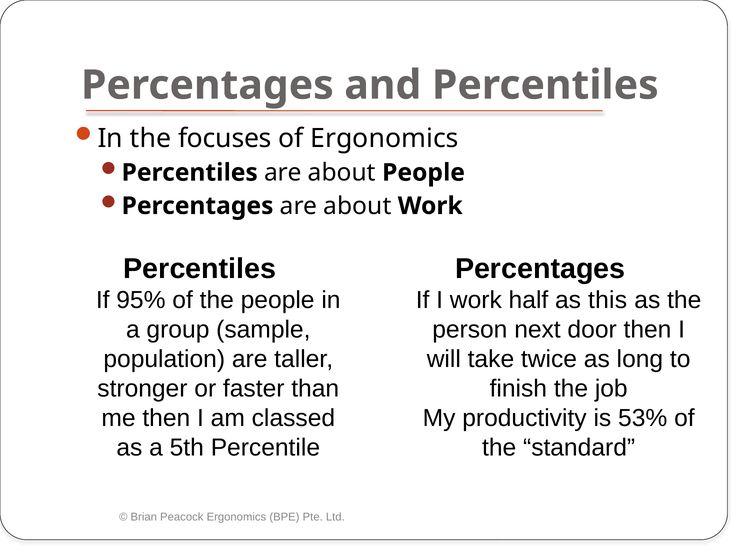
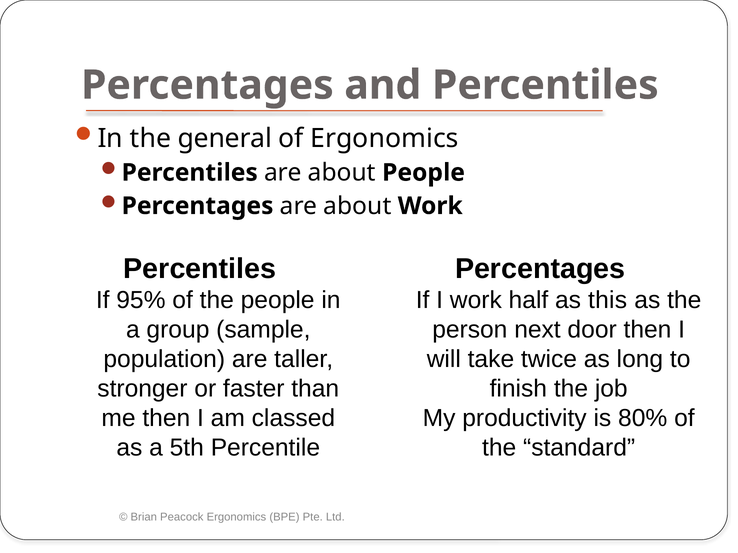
focuses: focuses -> general (225, 138)
53%: 53% -> 80% (643, 419)
